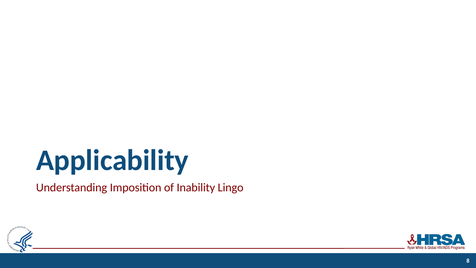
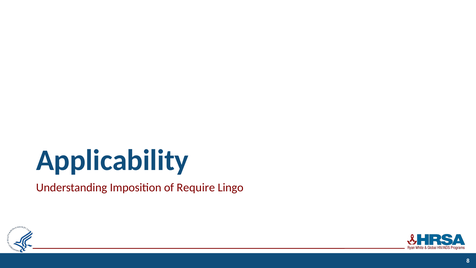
Inability: Inability -> Require (196, 187)
